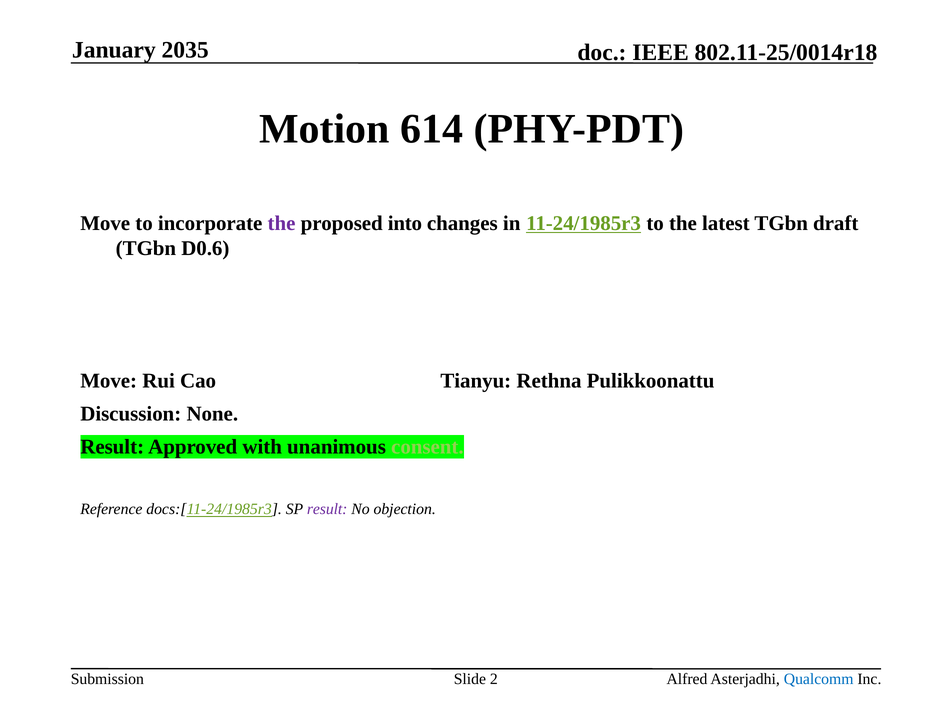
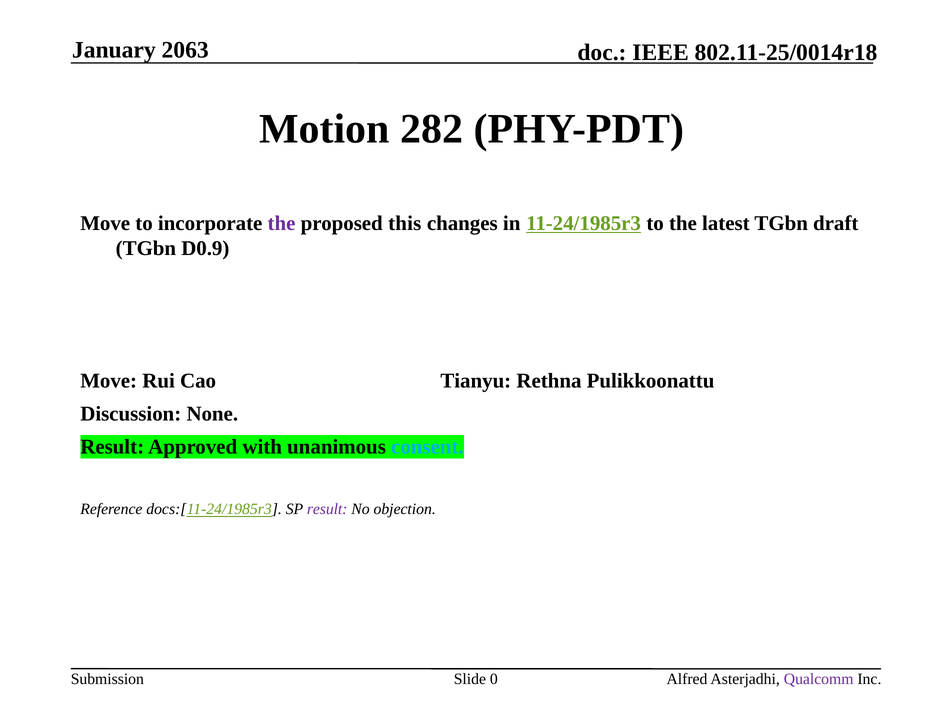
2035: 2035 -> 2063 (185, 50)
614: 614 -> 282 (432, 129)
into: into -> this (405, 223)
D0.6: D0.6 -> D0.9 (205, 248)
consent colour: light green -> light blue (427, 447)
2: 2 -> 0 (494, 679)
Qualcomm colour: blue -> purple (819, 679)
